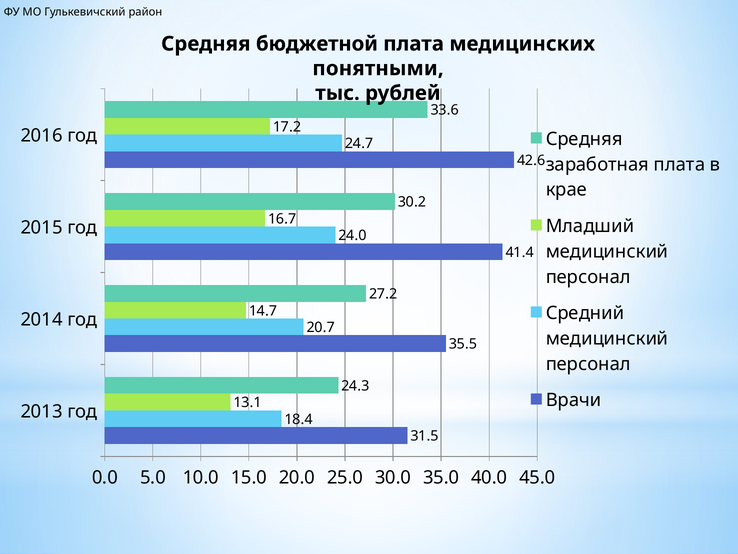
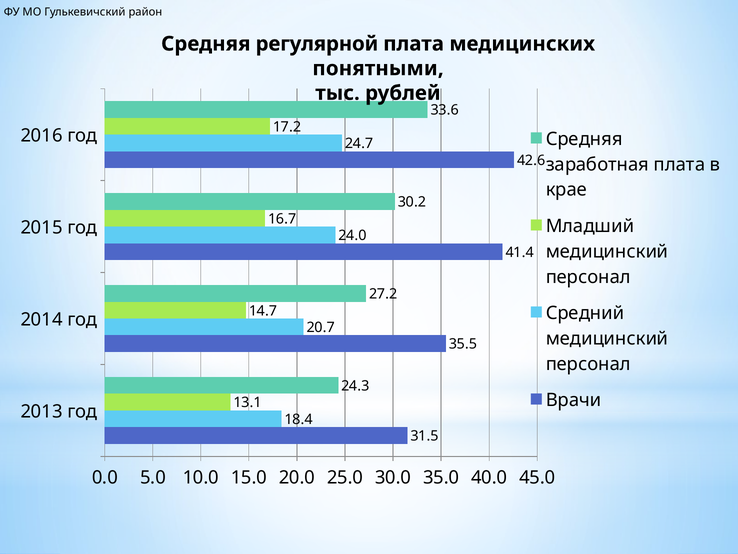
бюджетной: бюджетной -> регулярной (317, 44)
